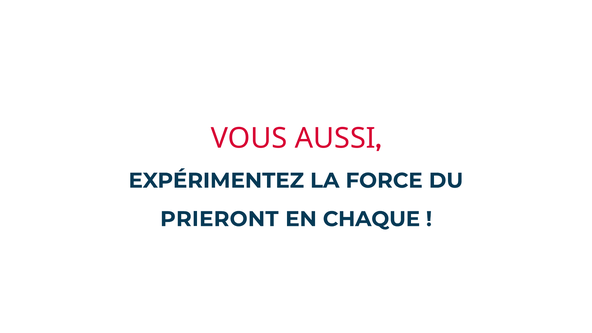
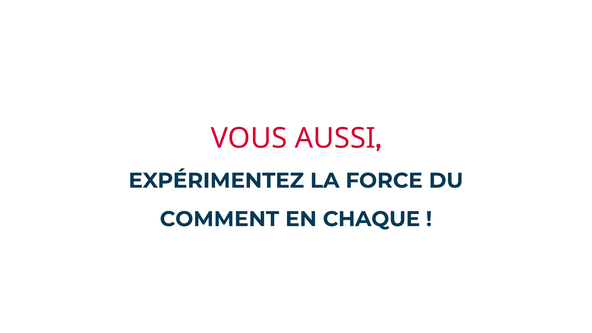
PRIERONT: PRIERONT -> COMMENT (219, 219)
